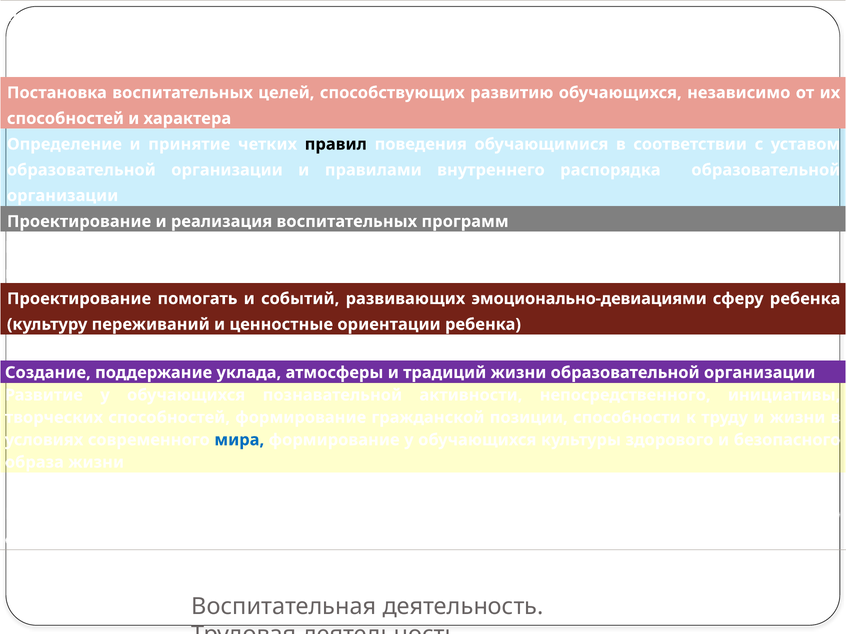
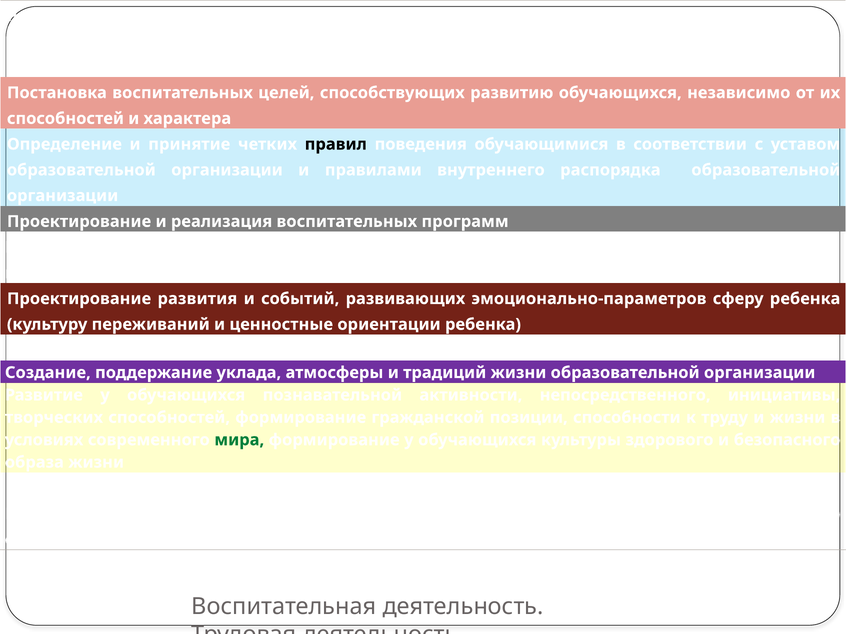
помогать: помогать -> развития (197, 299)
эмоционально-девиациями: эмоционально-девиациями -> эмоционально-параметров (589, 299)
мира colour: blue -> green (239, 440)
